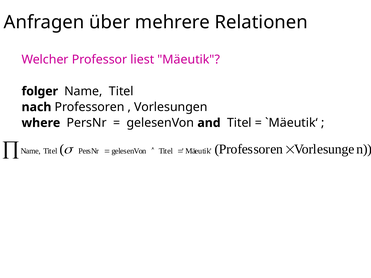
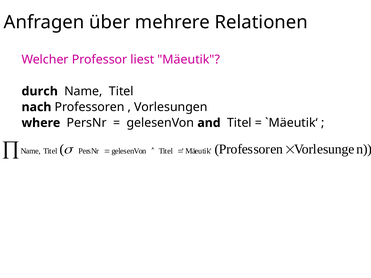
folger: folger -> durch (40, 91)
